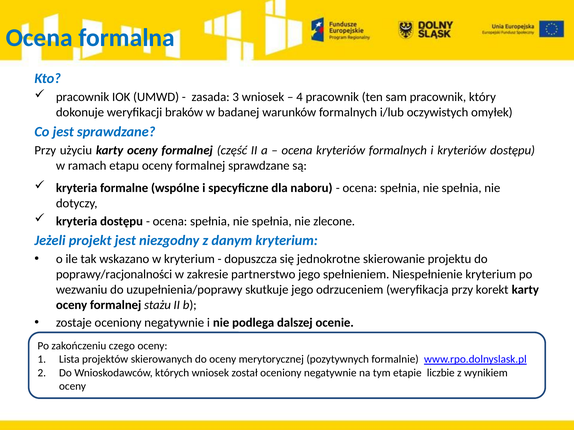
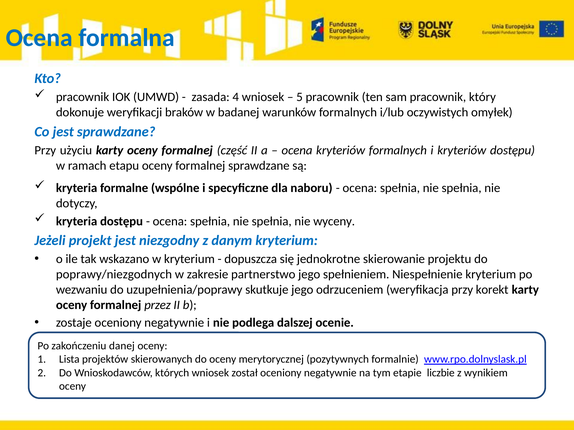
3: 3 -> 4 (236, 97)
4: 4 -> 5 (300, 97)
zlecone: zlecone -> wyceny (334, 221)
poprawy/racjonalności: poprawy/racjonalności -> poprawy/niezgodnych (114, 275)
stażu: stażu -> przez (158, 305)
czego: czego -> danej (122, 346)
